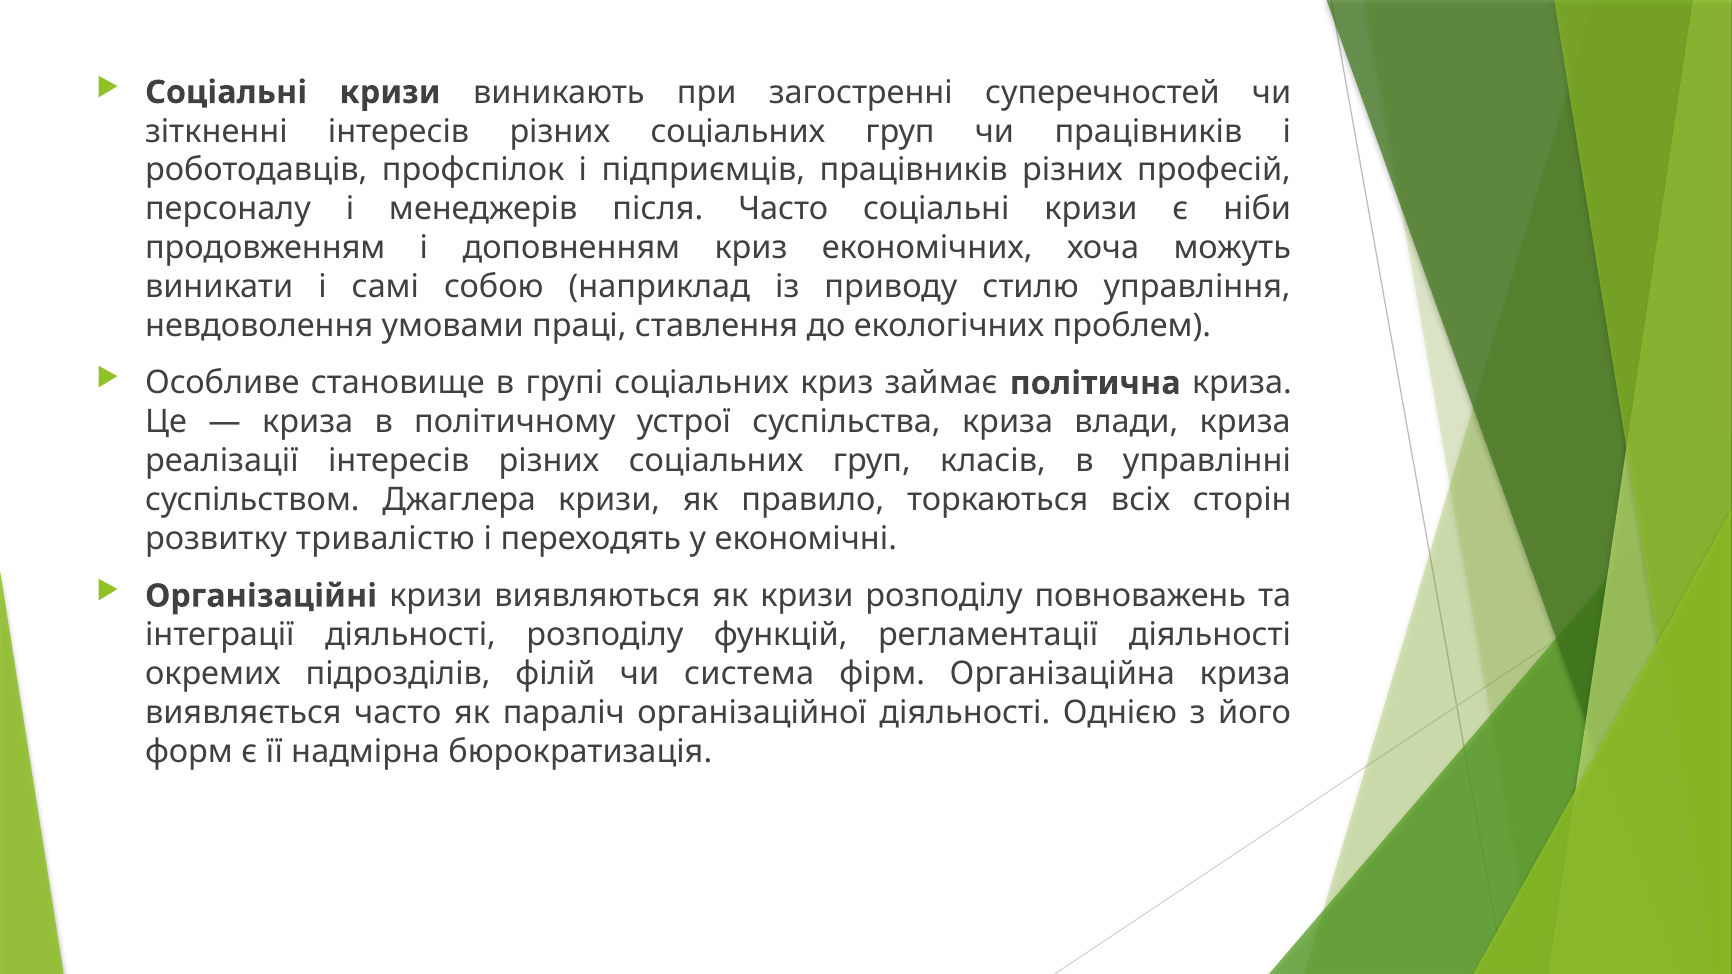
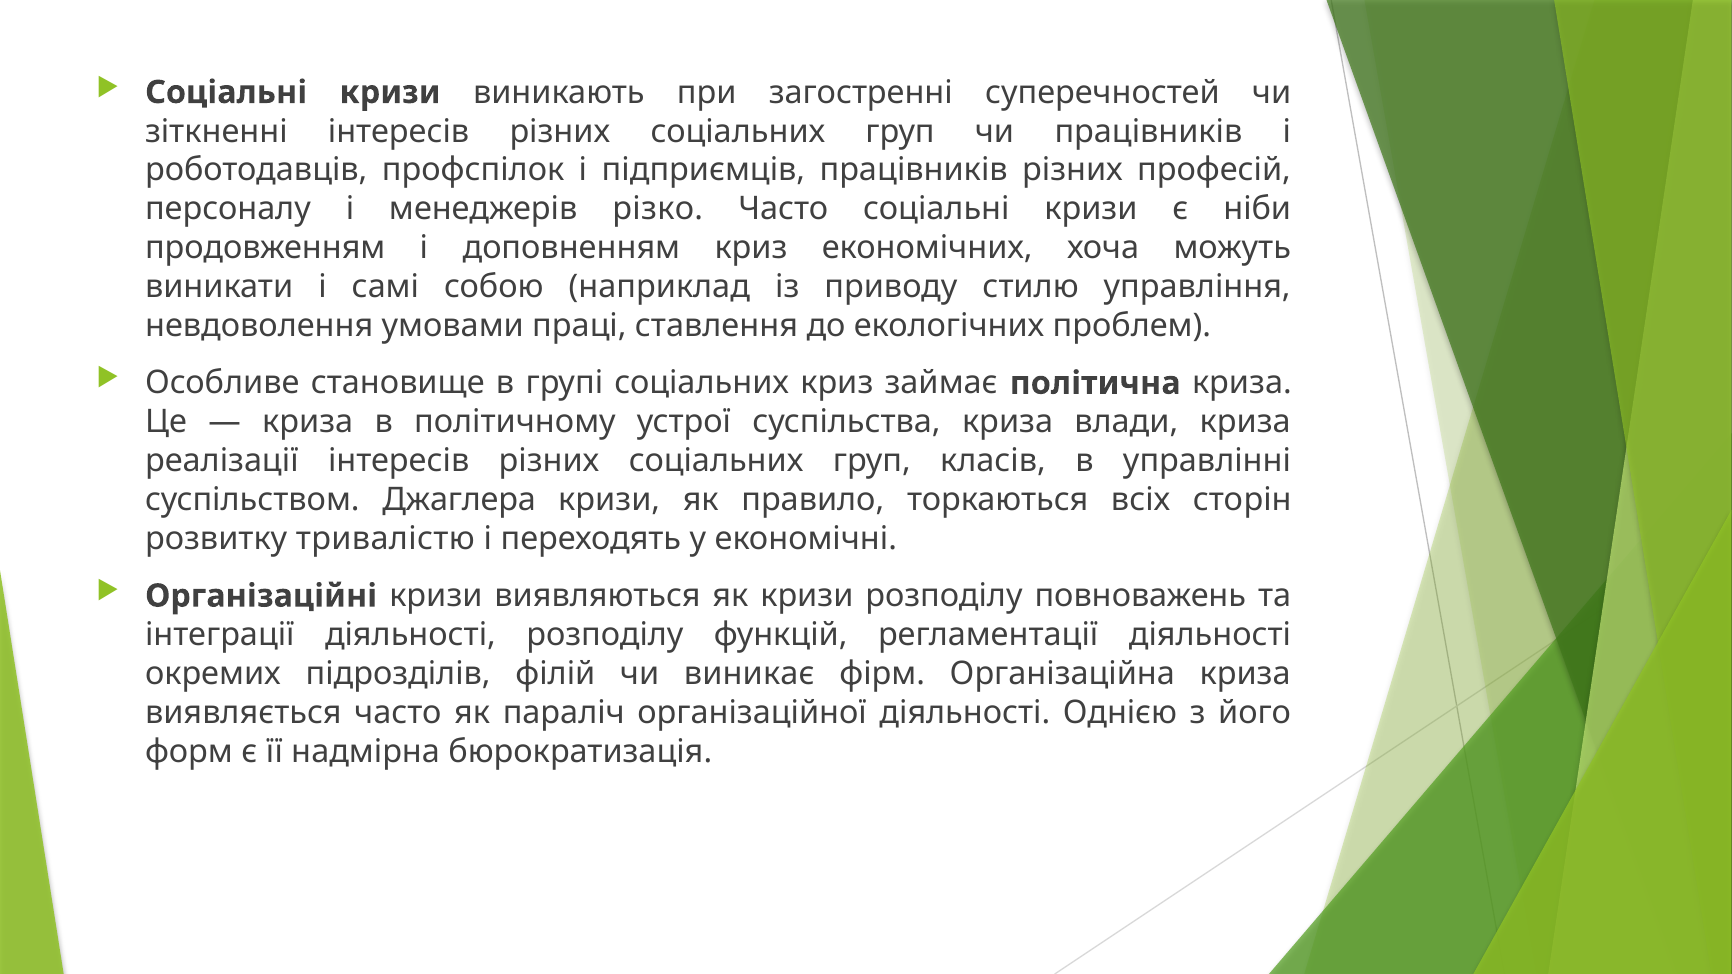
після: після -> різко (658, 209)
система: система -> виникає (749, 674)
